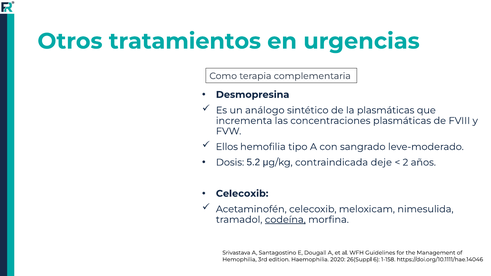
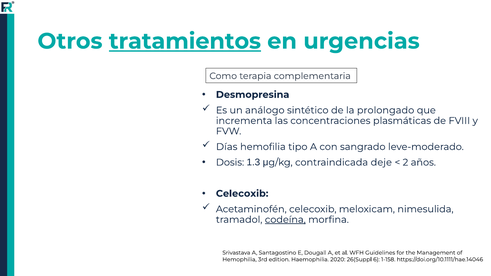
tratamientos underline: none -> present (185, 41)
la plasmáticas: plasmáticas -> prolongado (386, 110)
Ellos: Ellos -> Días (227, 147)
5.2: 5.2 -> 1.3 (253, 162)
